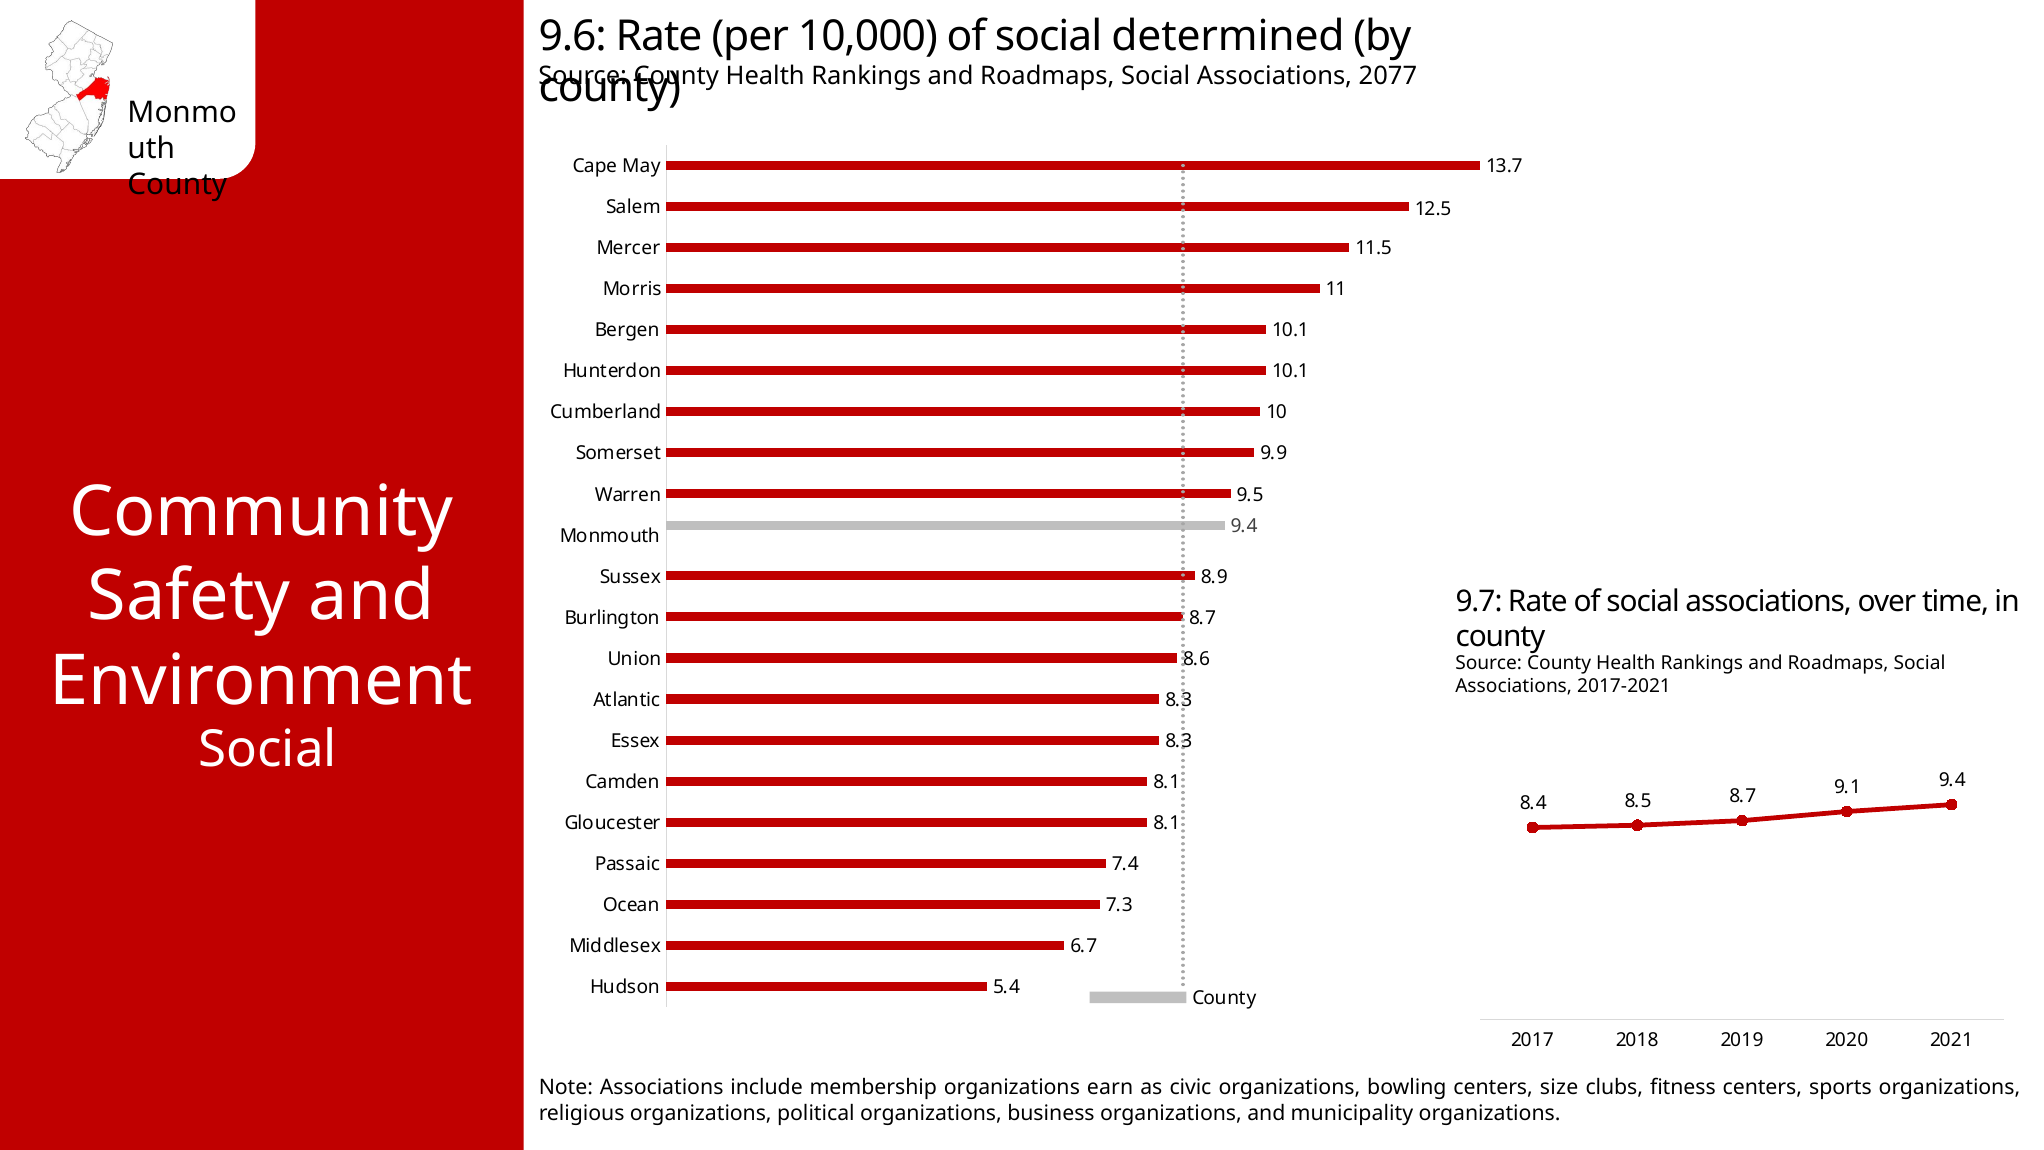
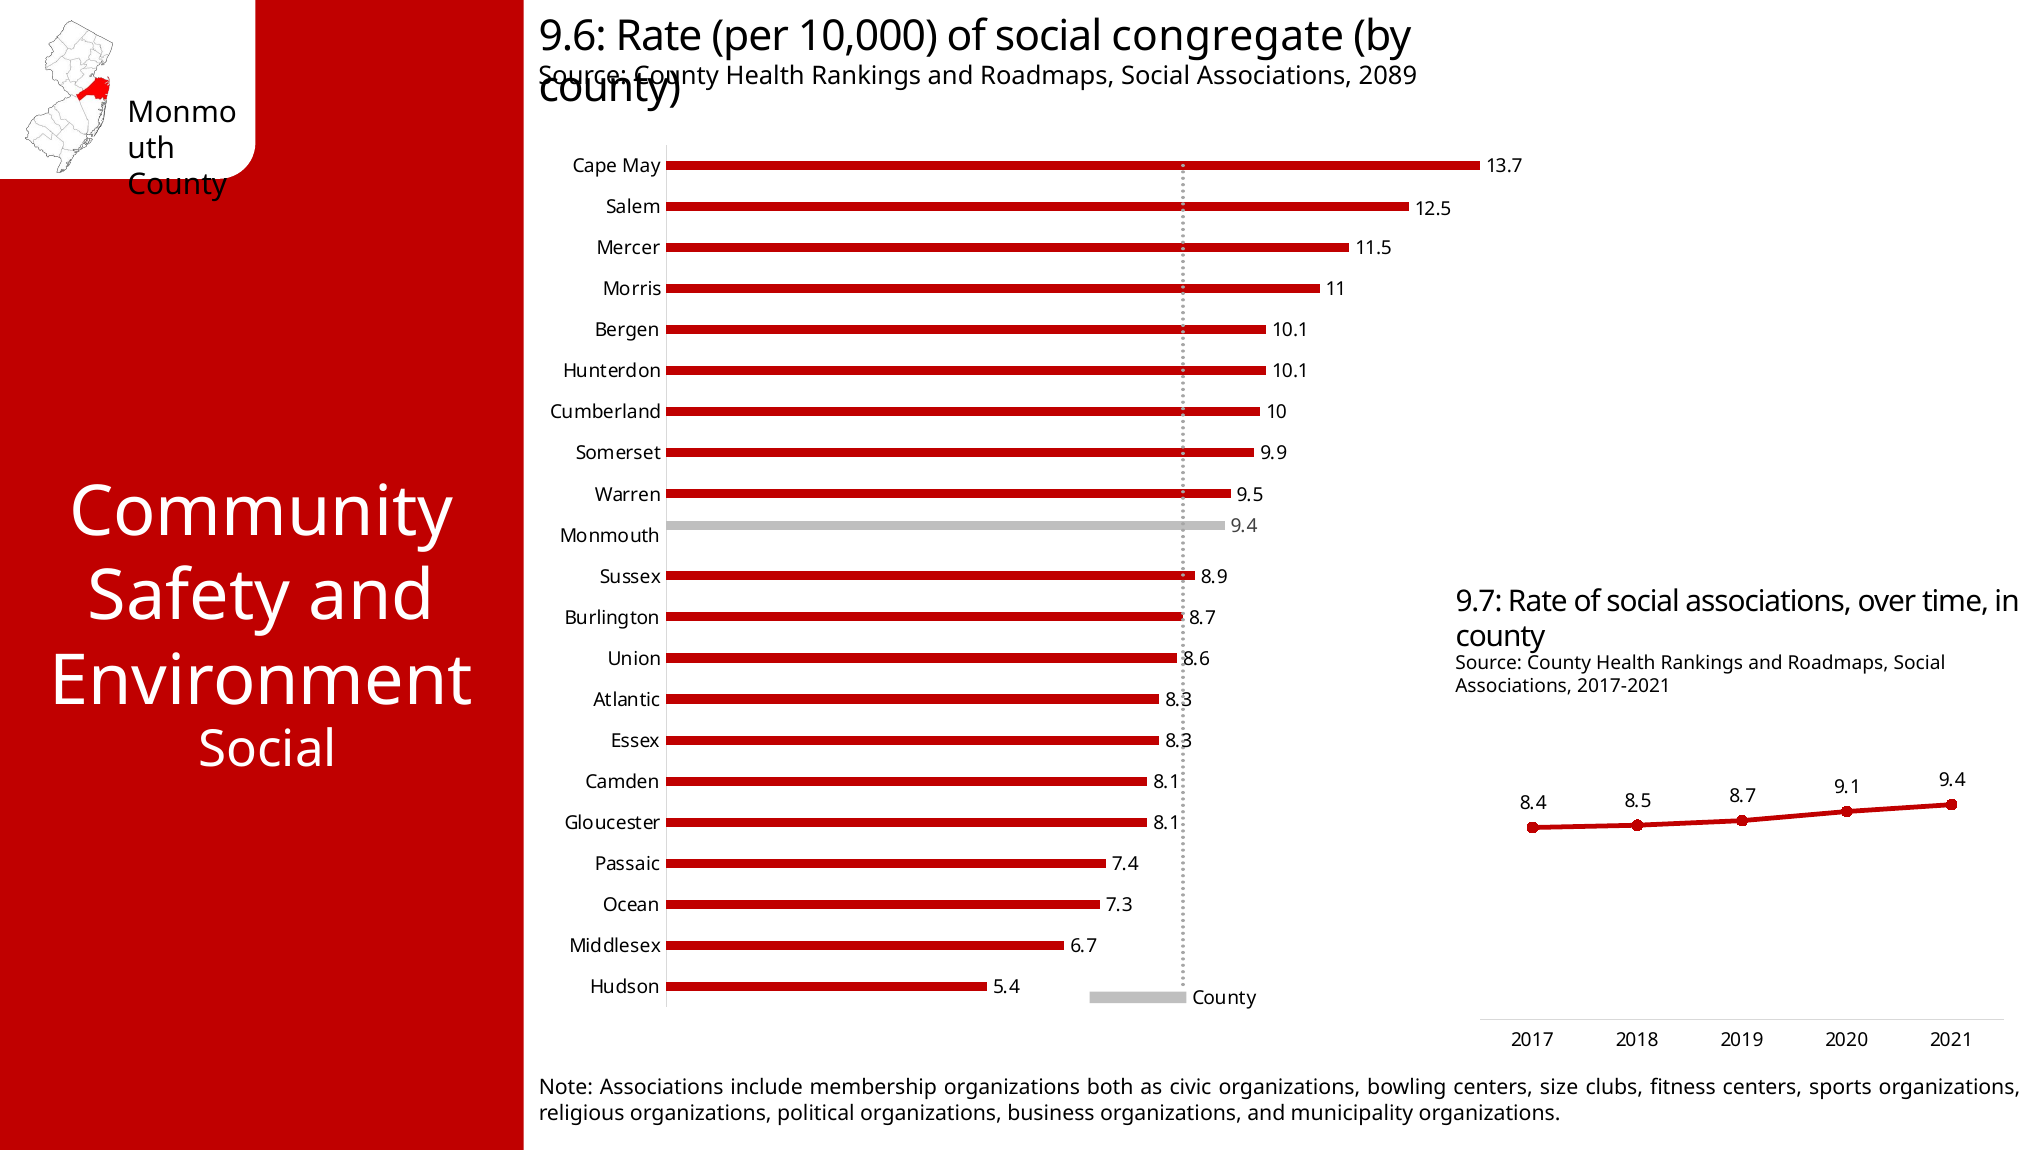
determined: determined -> congregate (1228, 36)
2077: 2077 -> 2089 (1388, 76)
earn: earn -> both (1110, 1087)
